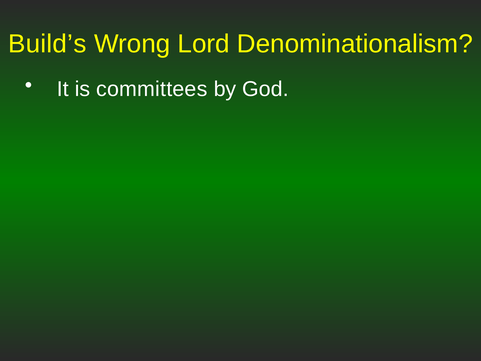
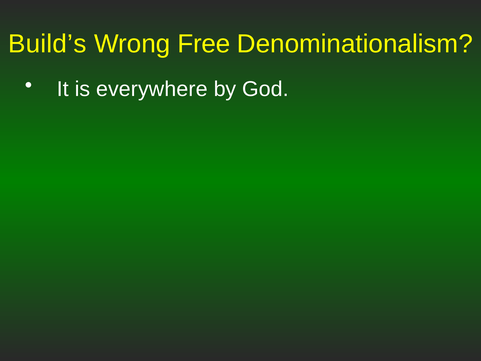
Lord: Lord -> Free (204, 44)
committees: committees -> everywhere (152, 89)
